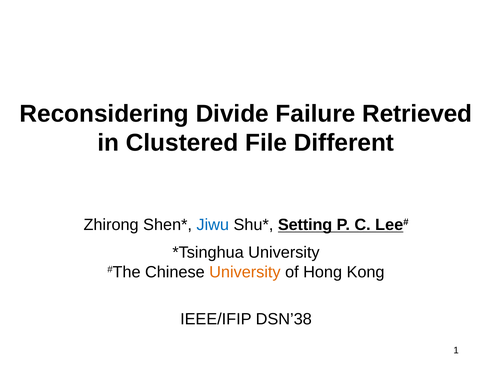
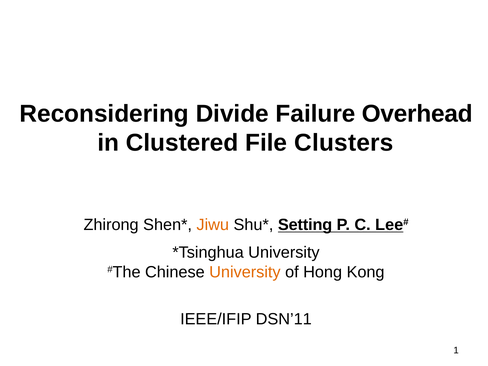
Retrieved: Retrieved -> Overhead (417, 114)
Different: Different -> Clusters (344, 143)
Jiwu colour: blue -> orange (213, 225)
DSN’38: DSN’38 -> DSN’11 (284, 319)
